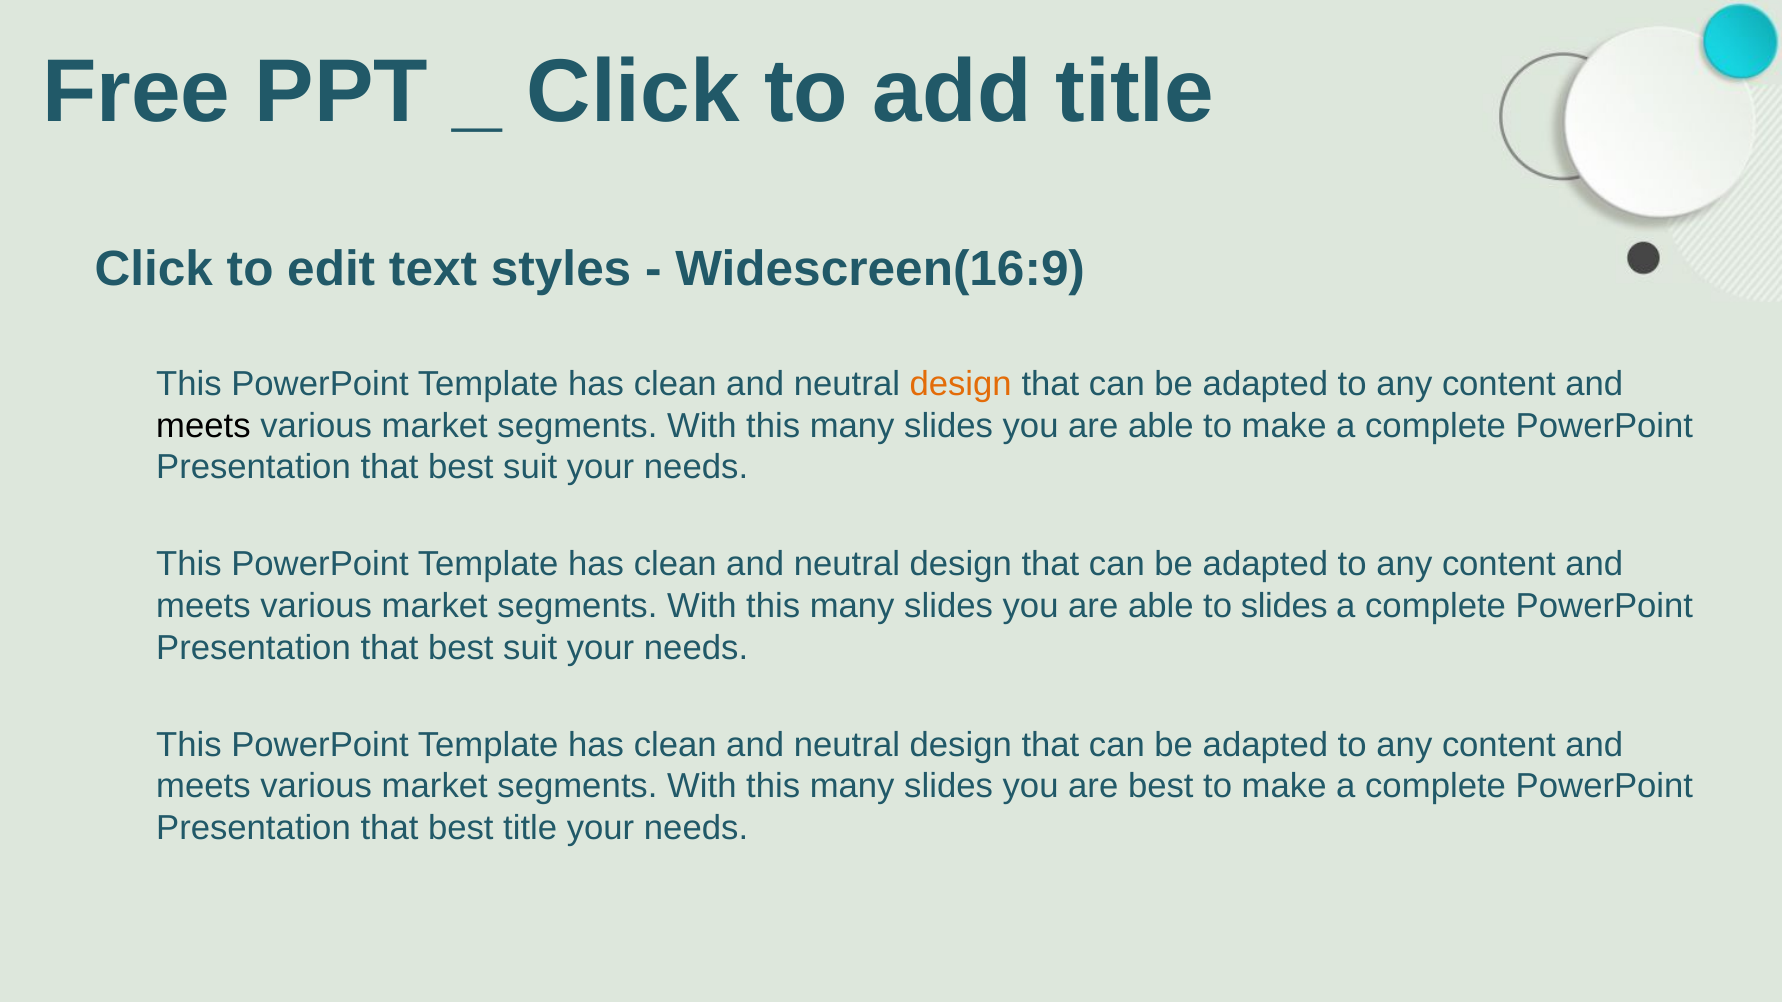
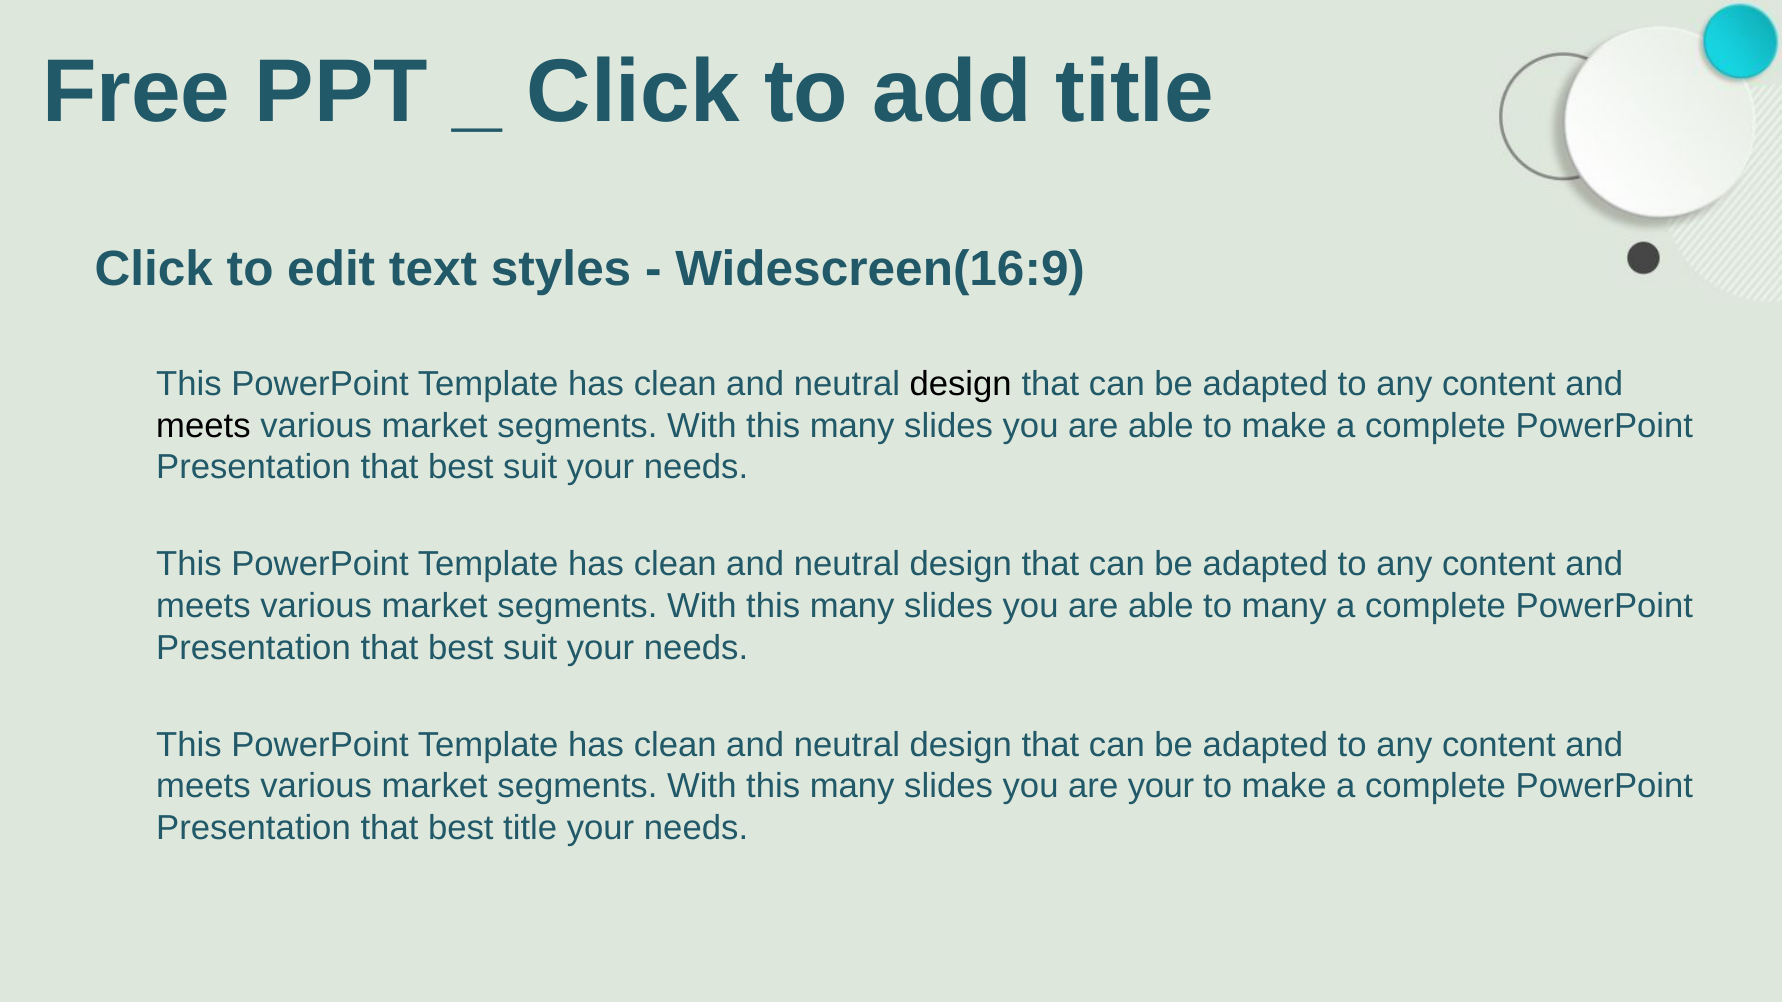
design colour: orange -> black (961, 384)
to slides: slides -> many (1284, 606)
are best: best -> your (1161, 787)
